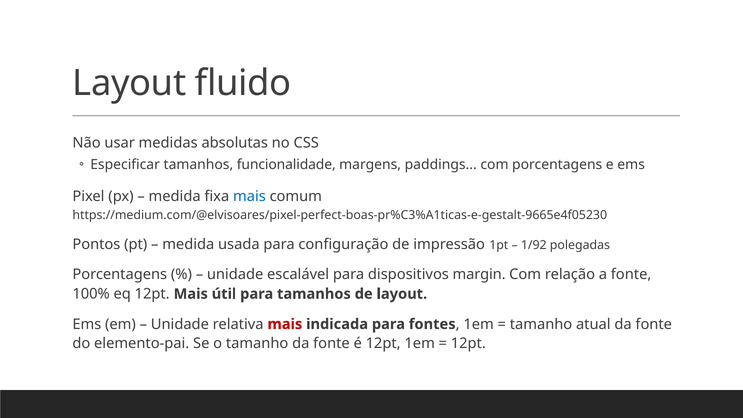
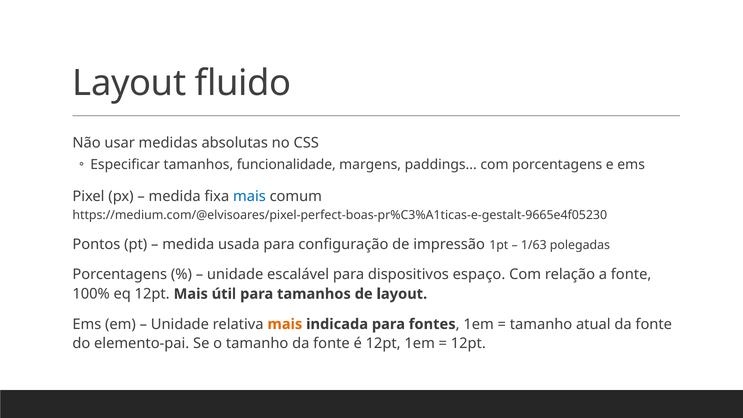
1/92: 1/92 -> 1/63 (534, 245)
margin: margin -> espaço (479, 274)
mais colour: red -> orange (285, 324)
